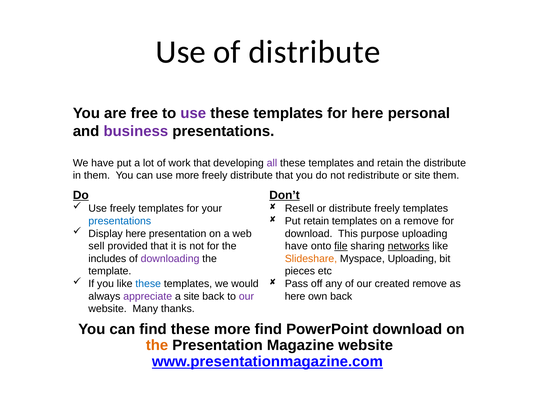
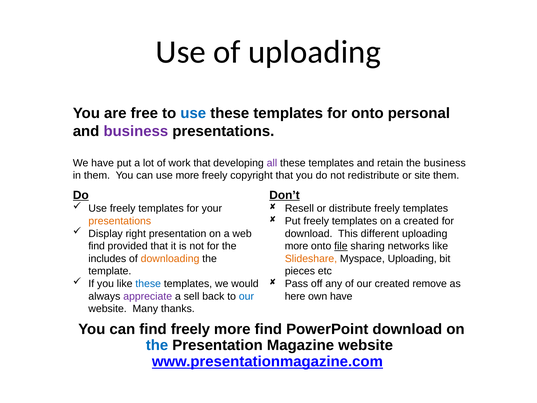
of distribute: distribute -> uploading (315, 52)
use colour: purple -> blue (193, 113)
for here: here -> onto (367, 113)
the distribute: distribute -> business (445, 163)
freely distribute: distribute -> copyright (252, 175)
Put retain: retain -> freely (316, 221)
a remove: remove -> created (421, 221)
presentations colour: blue -> orange (120, 221)
Display here: here -> right (136, 233)
purpose: purpose -> different (380, 233)
sell: sell -> find (97, 246)
have: have -> more (297, 246)
networks underline: present -> none (409, 246)
downloading colour: purple -> orange (170, 258)
a site: site -> sell (192, 296)
our colour: purple -> blue (246, 296)
own back: back -> have (341, 296)
find these: these -> freely (190, 329)
the colour: orange -> blue (157, 345)
